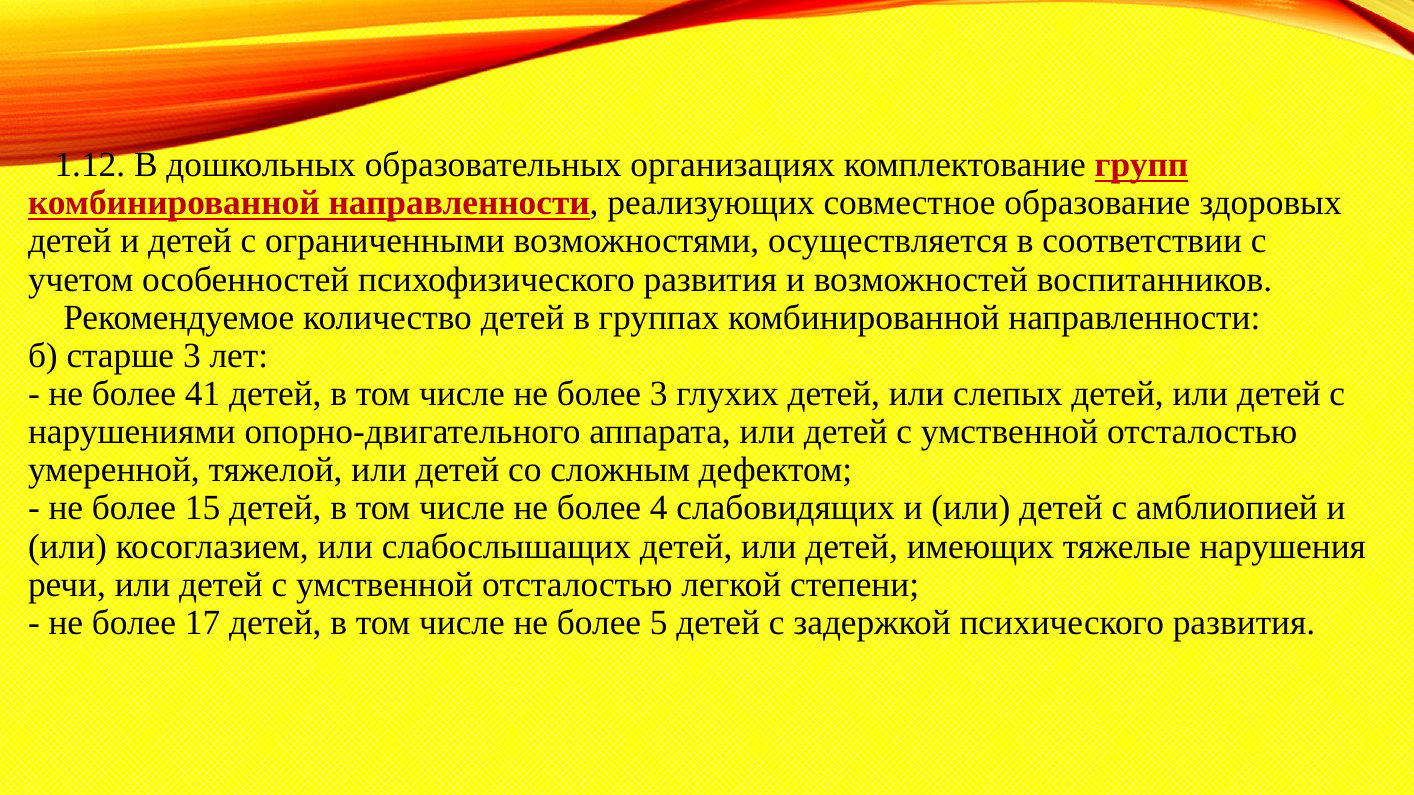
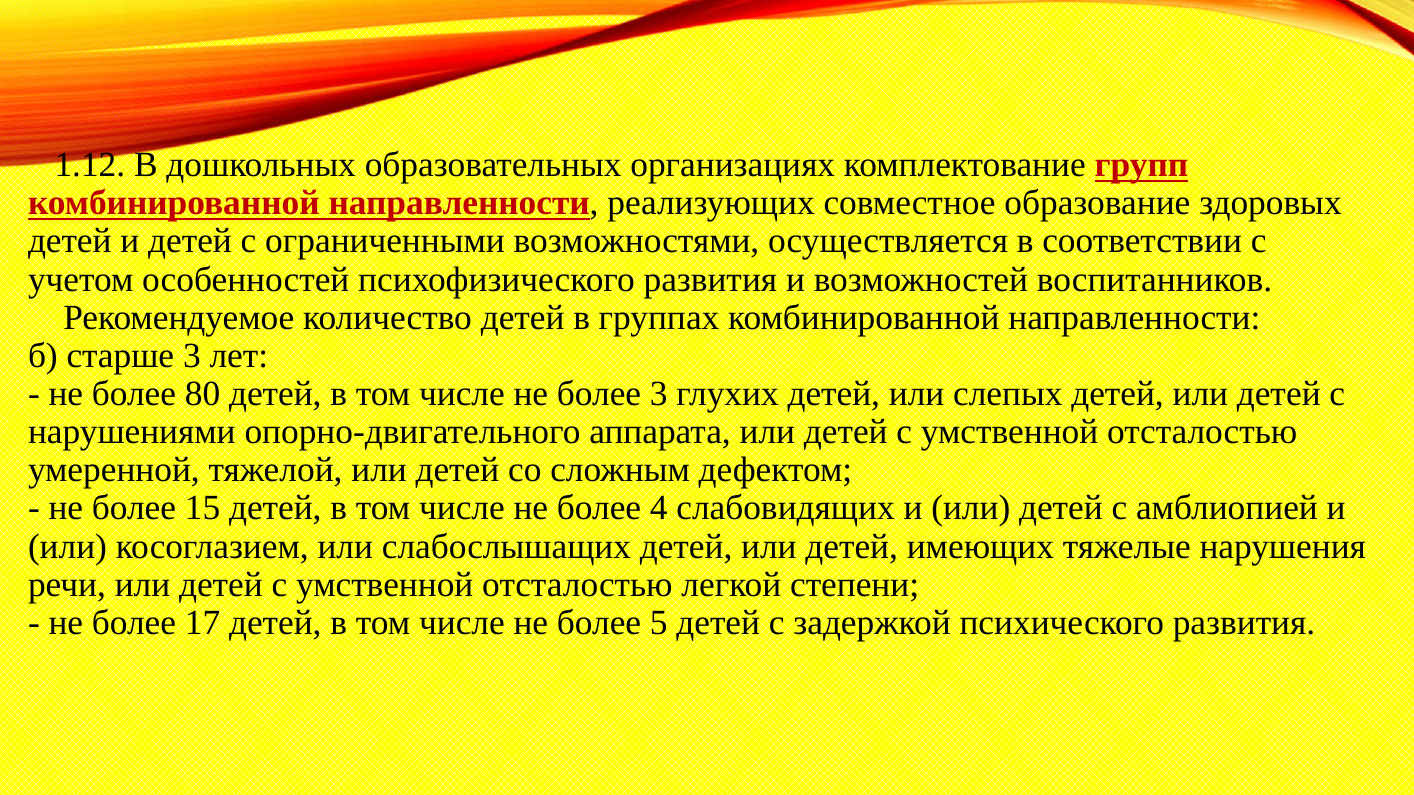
41: 41 -> 80 (203, 394)
